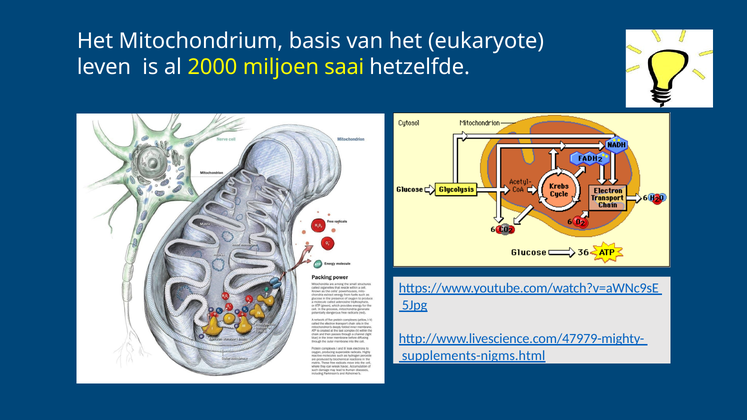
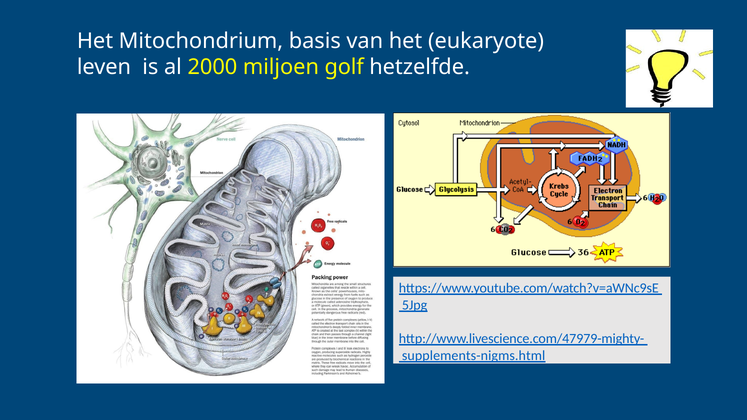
saai: saai -> golf (344, 67)
